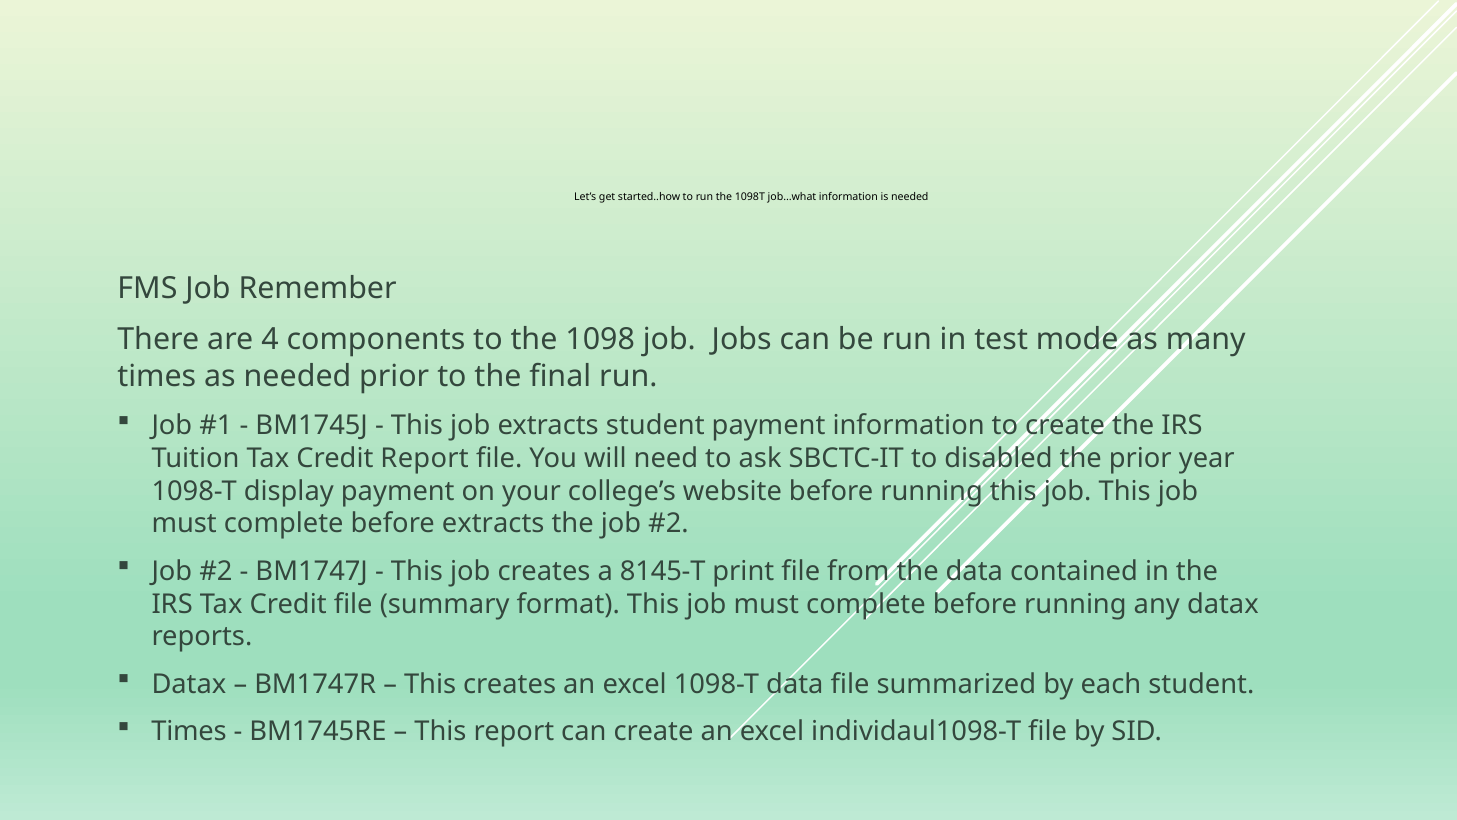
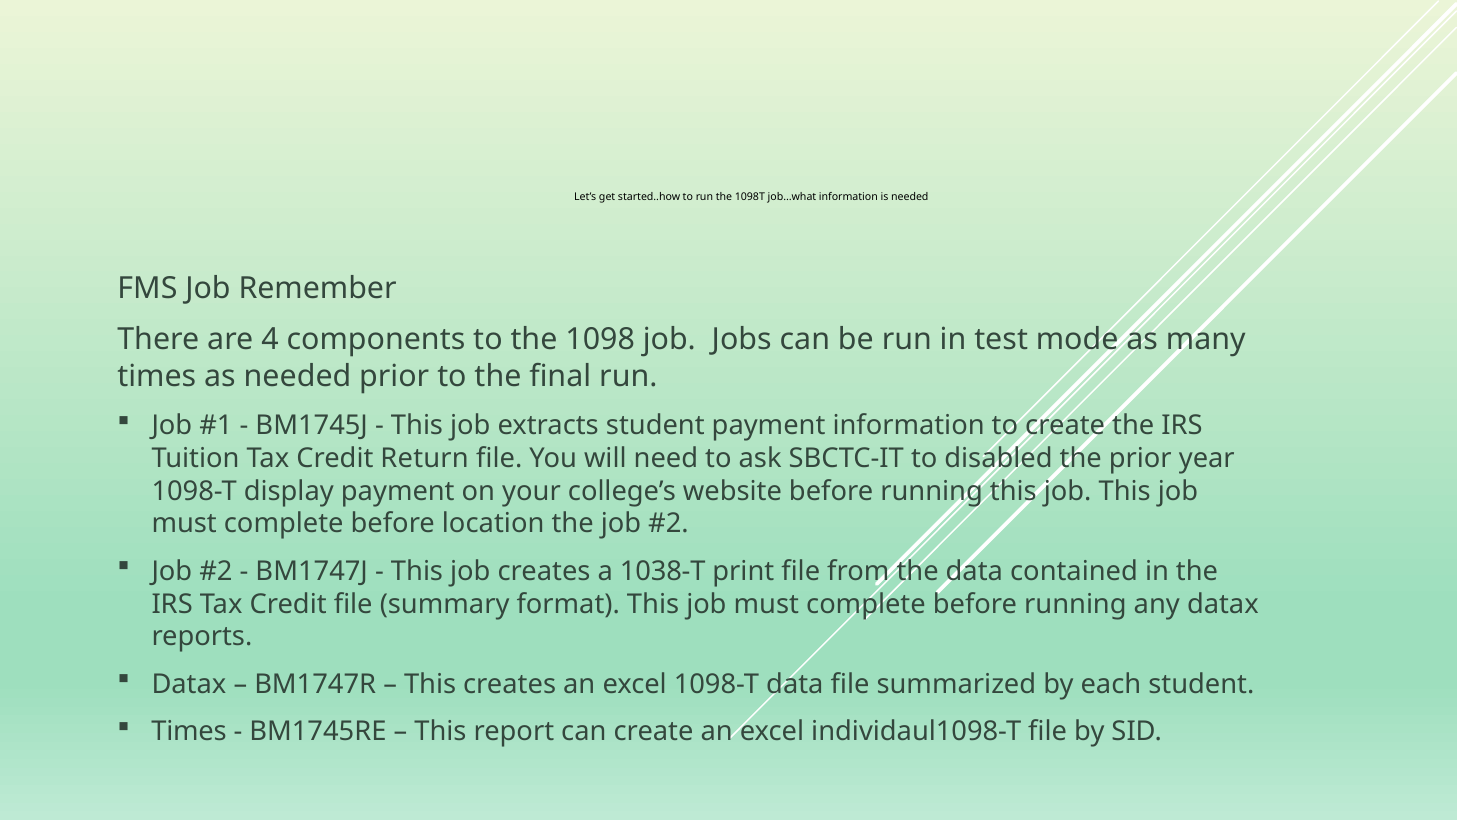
Credit Report: Report -> Return (425, 458)
before extracts: extracts -> location (493, 524)
8145-T: 8145-T -> 1038-T (663, 571)
